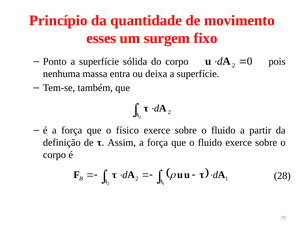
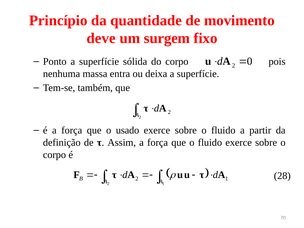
esses: esses -> deve (101, 38)
físico: físico -> usado (128, 130)
